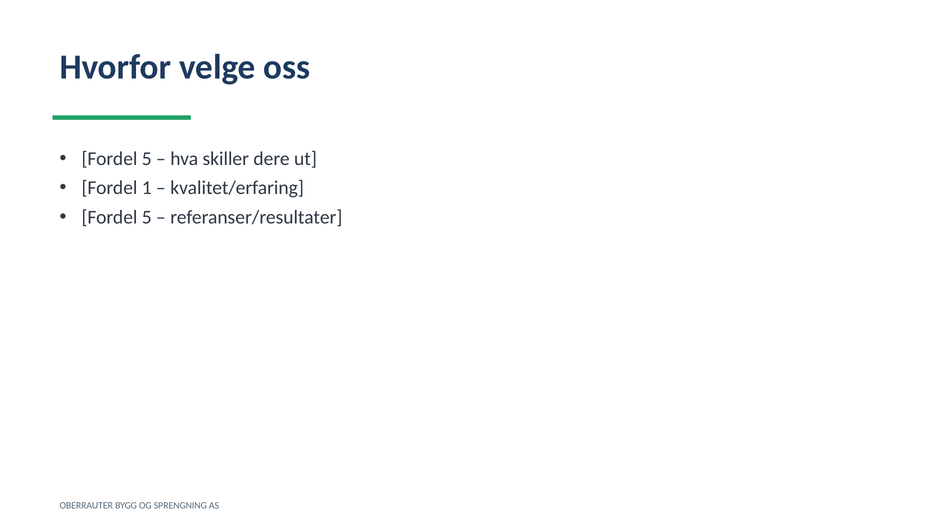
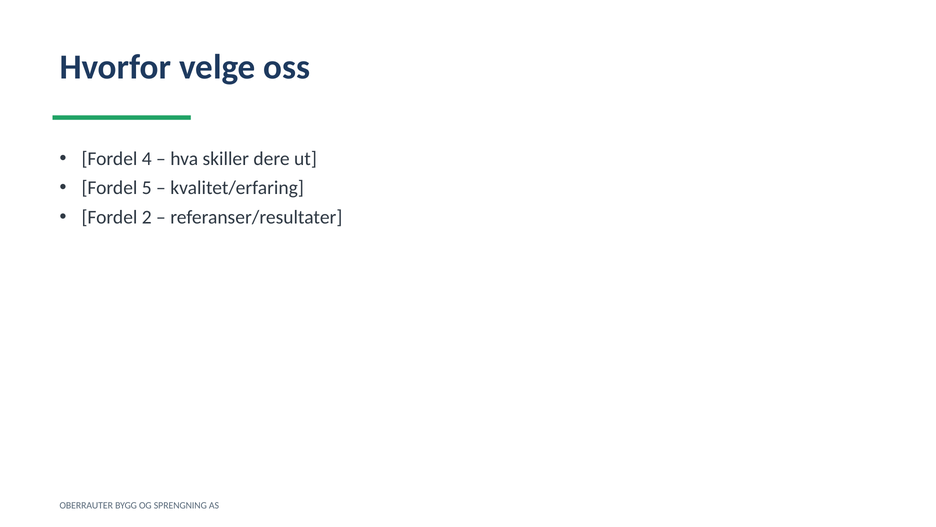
5: 5 -> 4 (147, 159)
1: 1 -> 5 (147, 188)
5: 5 -> 2 (147, 217)
